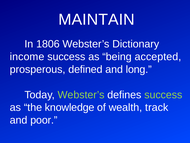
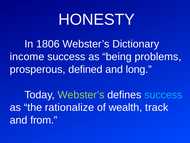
MAINTAIN: MAINTAIN -> HONESTY (97, 19)
accepted: accepted -> problems (158, 56)
success colour: light green -> light blue (163, 94)
knowledge: knowledge -> rationalize (69, 107)
poor: poor -> from (44, 120)
